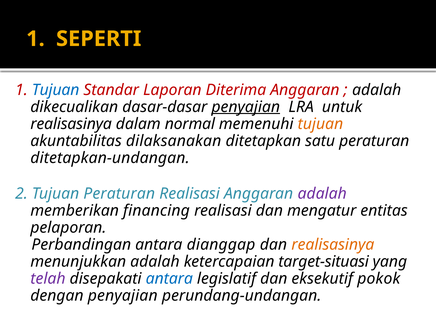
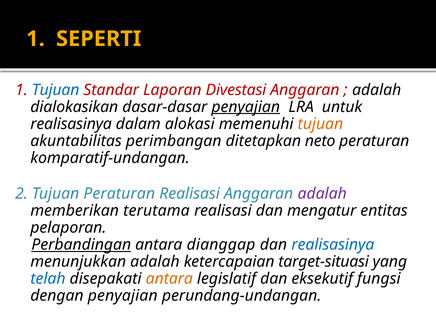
Diterima: Diterima -> Divestasi (236, 90)
dikecualikan: dikecualikan -> dialokasikan (74, 107)
normal: normal -> alokasi (190, 124)
dilaksanakan: dilaksanakan -> perimbangan (174, 141)
satu: satu -> neto (320, 141)
ditetapkan-undangan: ditetapkan-undangan -> komparatif-undangan (110, 158)
financing: financing -> terutama (156, 211)
Perbandingan underline: none -> present (81, 245)
realisasinya colour: orange -> blue (333, 245)
telah colour: purple -> blue (48, 279)
antara colour: blue -> orange (169, 279)
pokok: pokok -> fungsi (379, 279)
